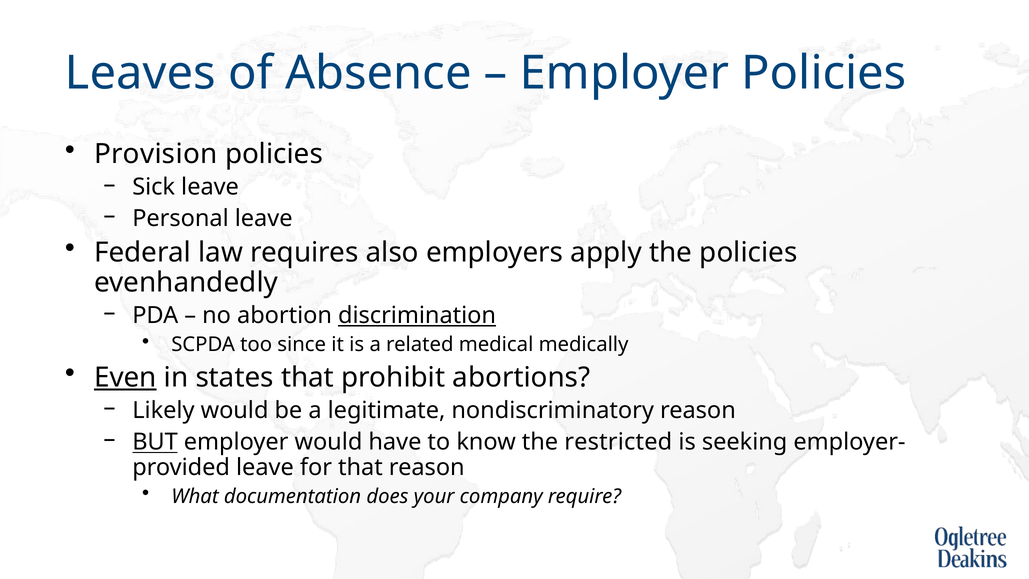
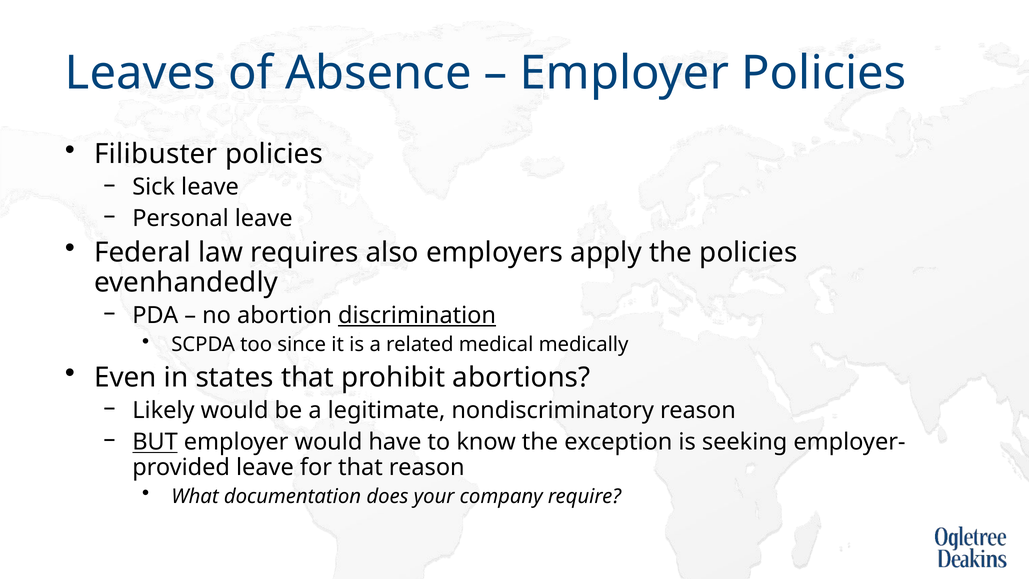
Provision: Provision -> Filibuster (156, 154)
Even underline: present -> none (125, 377)
restricted: restricted -> exception (618, 442)
